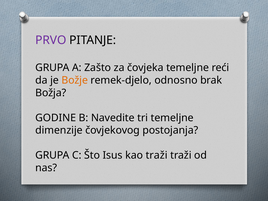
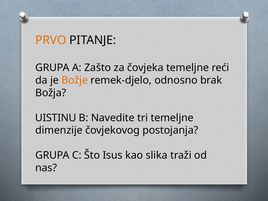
PRVO colour: purple -> orange (51, 40)
GODINE: GODINE -> UISTINU (56, 118)
kao traži: traži -> slika (157, 155)
